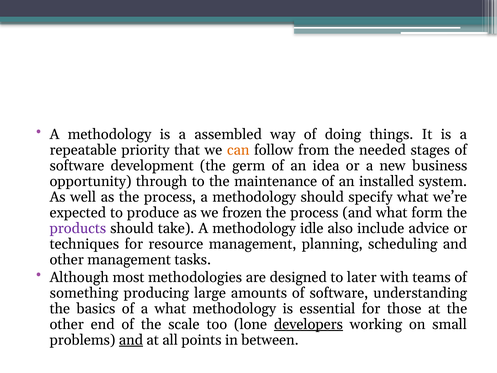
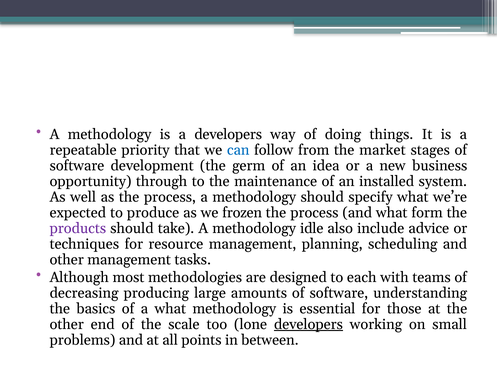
a assembled: assembled -> developers (228, 134)
can colour: orange -> blue (238, 150)
needed: needed -> market (382, 150)
later: later -> each (362, 277)
something: something -> decreasing (84, 293)
and underline: present -> none (131, 340)
